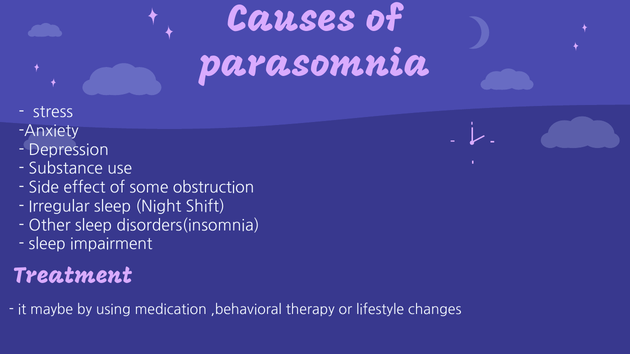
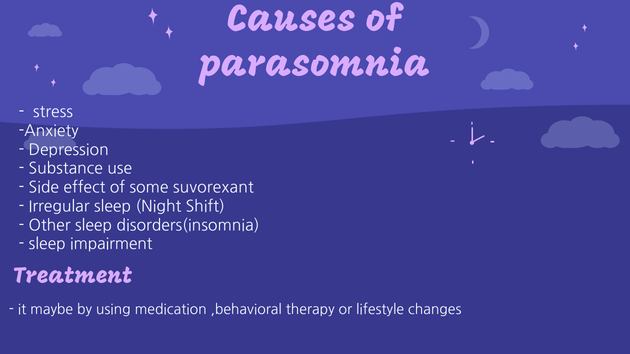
obstruction: obstruction -> suvorexant (213, 188)
